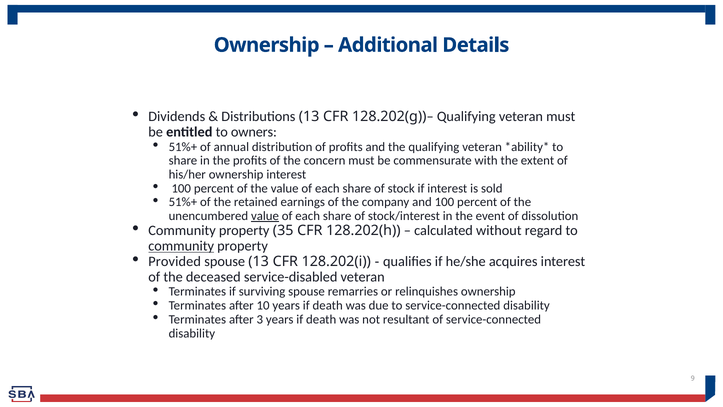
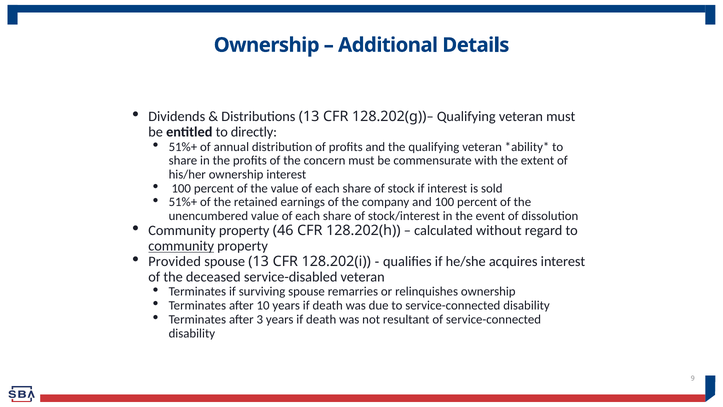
owners: owners -> directly (254, 132)
value underline: present -> none (265, 216)
35: 35 -> 46 (283, 231)
